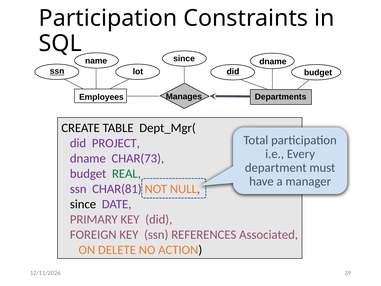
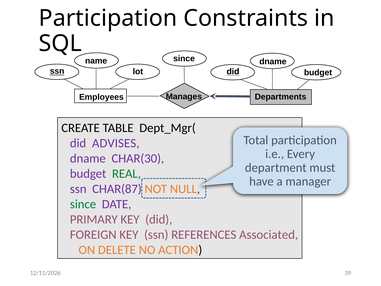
PROJECT: PROJECT -> ADVISES (116, 143)
CHAR(73: CHAR(73 -> CHAR(30 (138, 158)
CHAR(81: CHAR(81 -> CHAR(87 (117, 189)
since colour: black -> green (83, 204)
